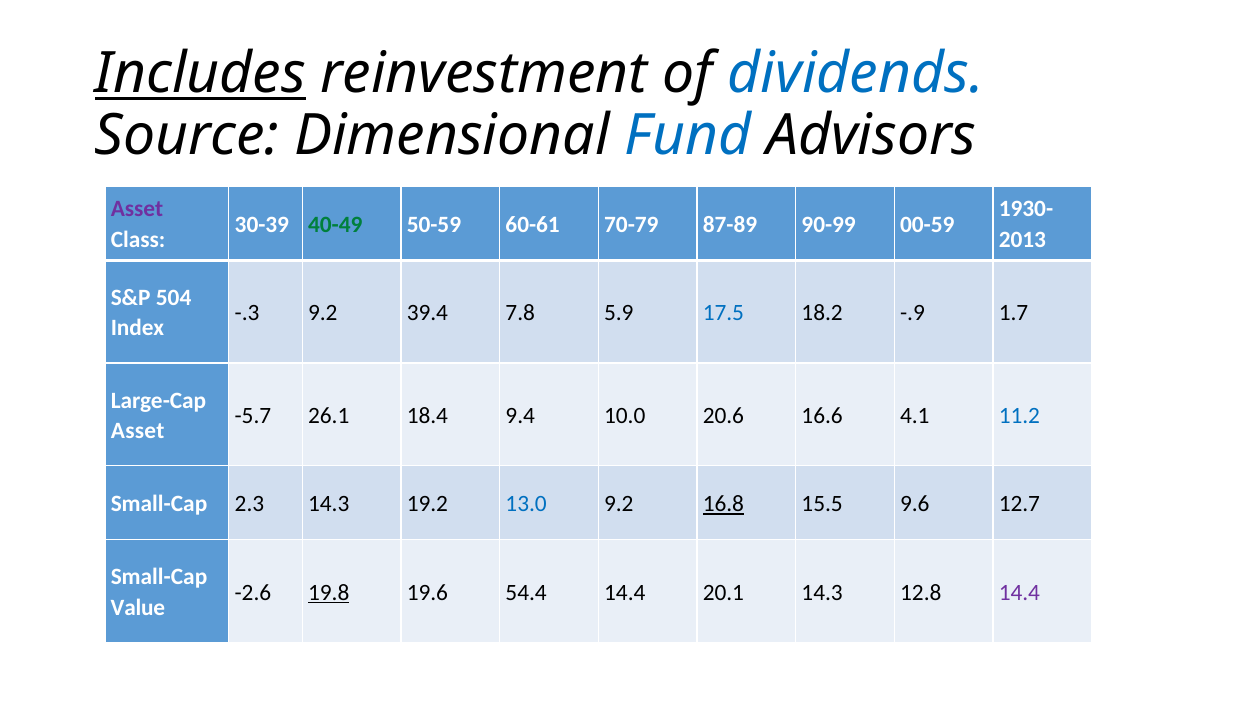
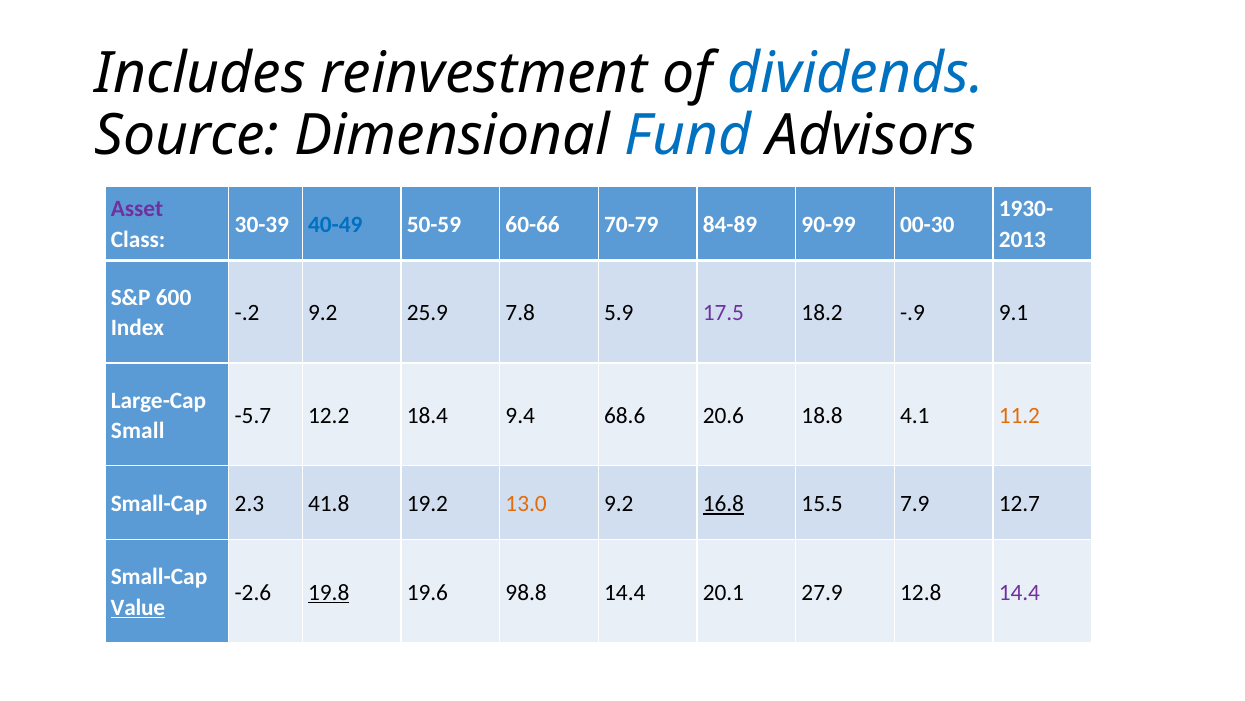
Includes underline: present -> none (201, 74)
40-49 colour: green -> blue (335, 224)
60-61: 60-61 -> 60-66 (533, 224)
87-89: 87-89 -> 84-89 (730, 224)
00-59: 00-59 -> 00-30 (927, 224)
504: 504 -> 600 (174, 297)
-.3: -.3 -> -.2 (247, 313)
39.4: 39.4 -> 25.9 (427, 313)
17.5 colour: blue -> purple (723, 313)
1.7: 1.7 -> 9.1 (1014, 313)
26.1: 26.1 -> 12.2 (329, 415)
10.0: 10.0 -> 68.6 (625, 415)
16.6: 16.6 -> 18.8 (822, 415)
11.2 colour: blue -> orange (1019, 415)
Asset: Asset -> Small (138, 430)
2.3 14.3: 14.3 -> 41.8 (329, 504)
13.0 colour: blue -> orange (526, 504)
9.6: 9.6 -> 7.9 (915, 504)
54.4: 54.4 -> 98.8 (526, 592)
20.1 14.3: 14.3 -> 27.9 (822, 592)
Value underline: none -> present (138, 607)
